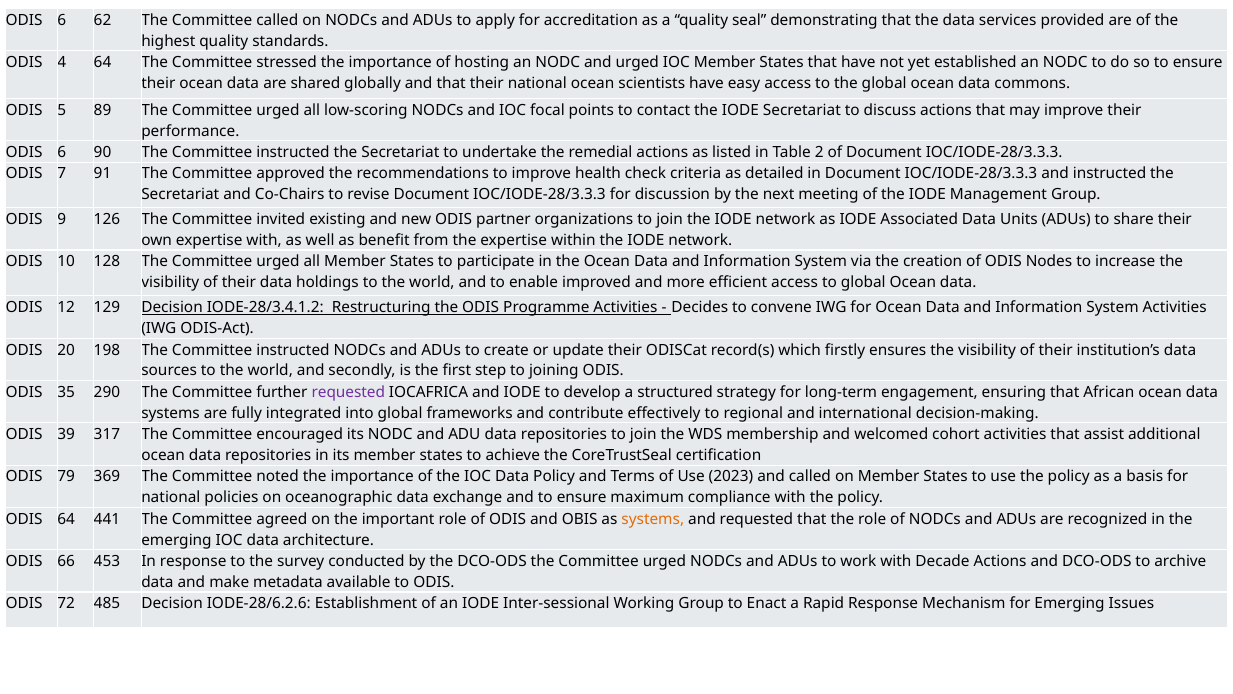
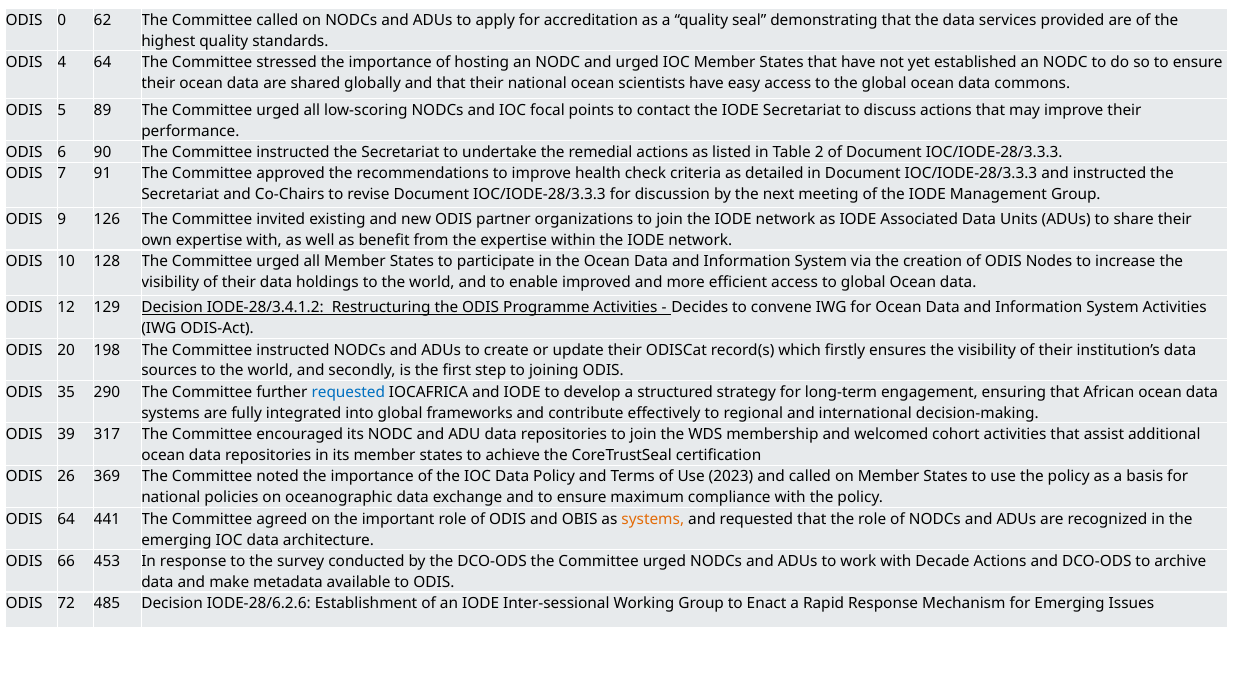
6: 6 -> 0 (62, 20)
requested colour: purple -> blue (348, 392)
79: 79 -> 26 (66, 477)
